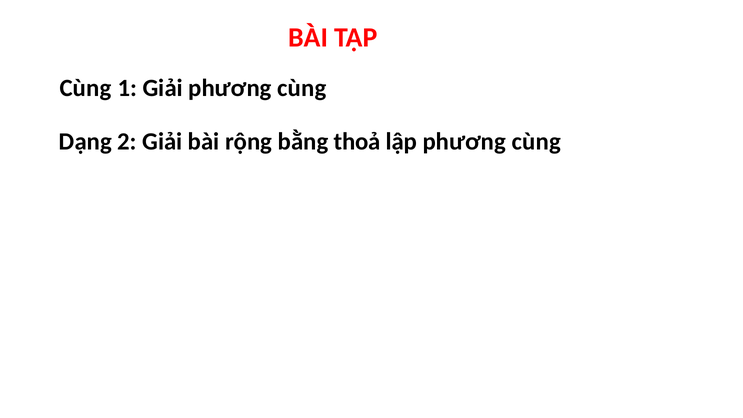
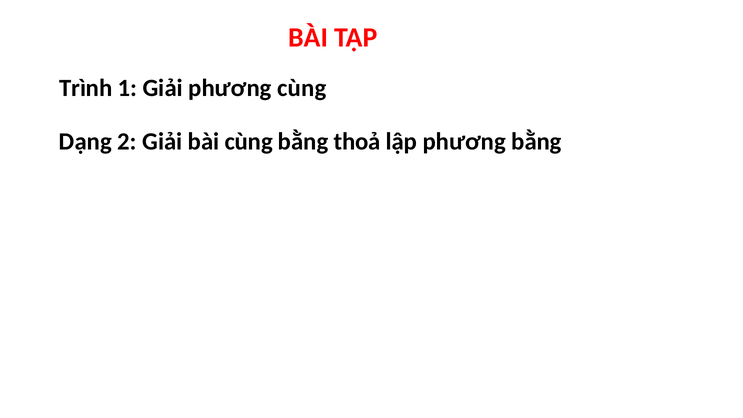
Cùng: Cùng -> Trình (86, 88)
bài rộng: rộng -> cùng (249, 142)
lập phương cùng: cùng -> bằng (536, 142)
